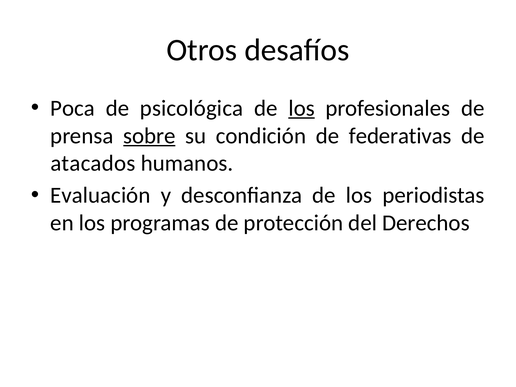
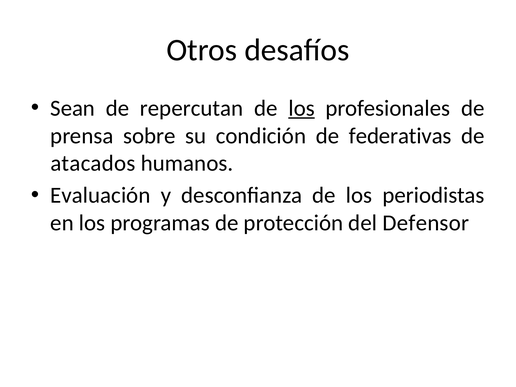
Poca: Poca -> Sean (73, 108)
psicológica: psicológica -> repercutan (192, 108)
sobre underline: present -> none (149, 136)
Derechos: Derechos -> Defensor (426, 223)
